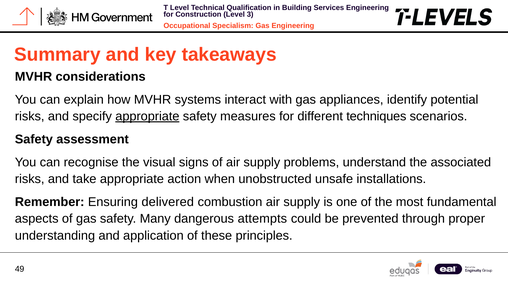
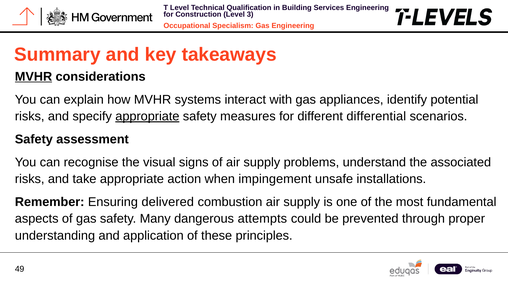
MVHR underline: none -> present (34, 77)
techniques: techniques -> differential (376, 116)
unobstructed: unobstructed -> impingement (275, 179)
